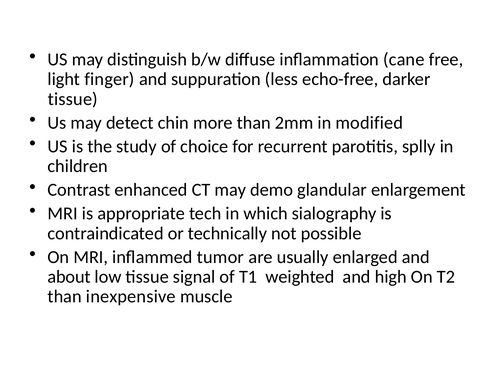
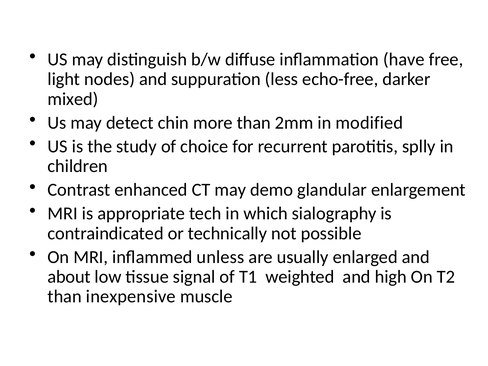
cane: cane -> have (404, 59)
finger: finger -> nodes (110, 79)
tissue: tissue -> mixed (73, 99)
tumor: tumor -> unless (220, 257)
